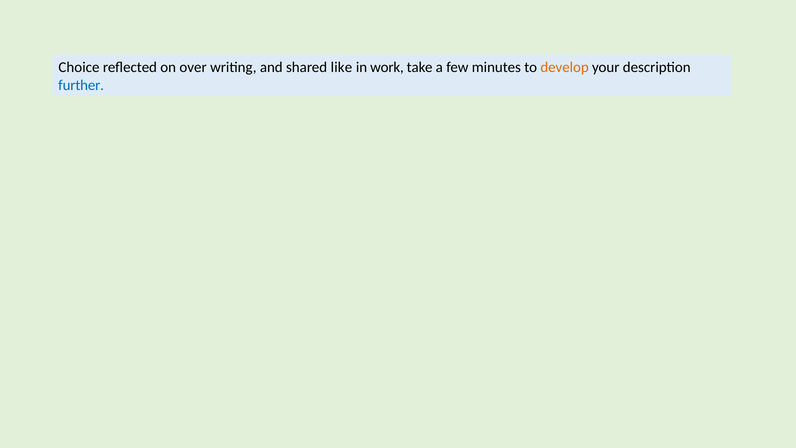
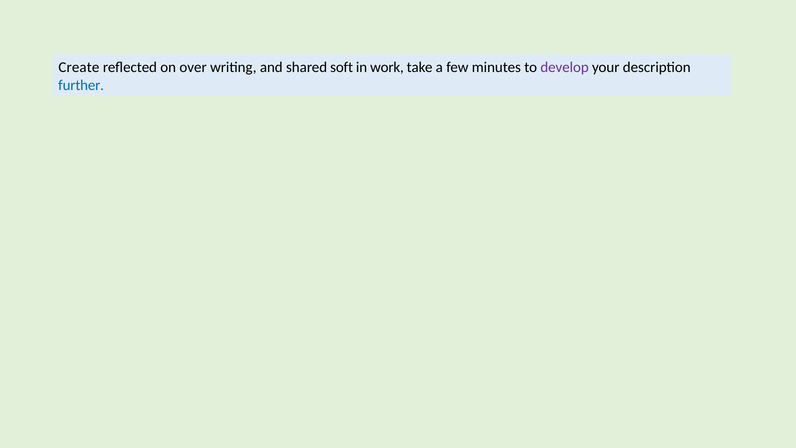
Choice: Choice -> Create (79, 67)
like: like -> soft (342, 67)
develop colour: orange -> purple (565, 67)
